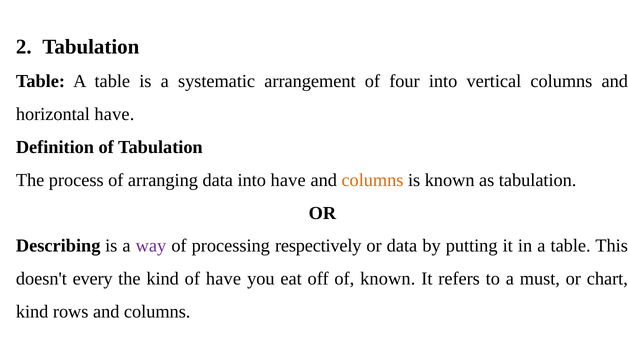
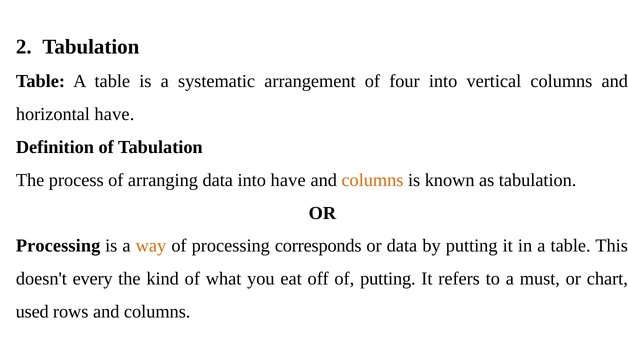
Describing: Describing -> Processing (58, 246)
way colour: purple -> orange (151, 246)
respectively: respectively -> corresponds (318, 246)
of have: have -> what (224, 279)
of known: known -> putting (388, 279)
kind: kind -> used (32, 312)
